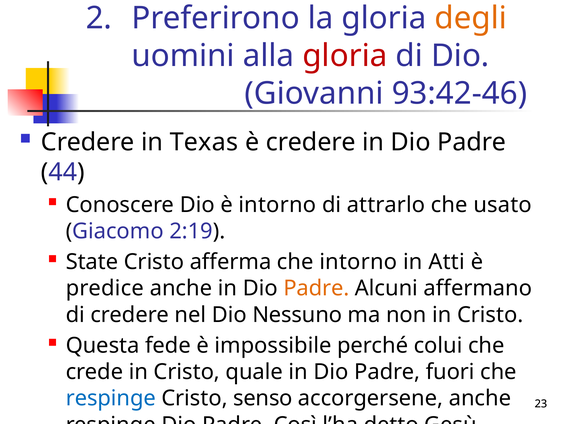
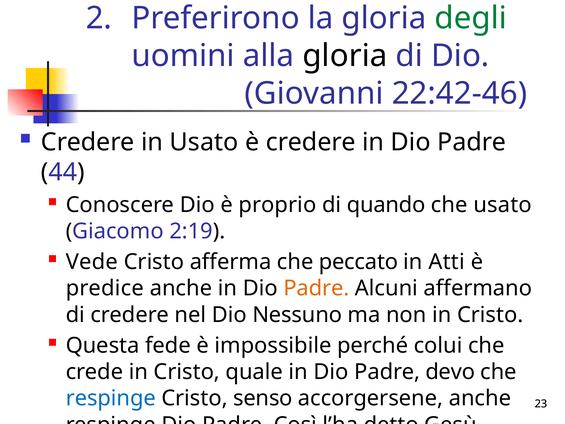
degli colour: orange -> green (471, 18)
gloria colour: red -> black (345, 56)
93:42-46: 93:42-46 -> 22:42-46 (459, 94)
in Texas: Texas -> Usato (204, 142)
è intorno: intorno -> proprio (277, 205)
attrarlo: attrarlo -> quando (386, 205)
State: State -> Vede (92, 262)
che intorno: intorno -> peccato (358, 262)
fuori: fuori -> devo (450, 372)
